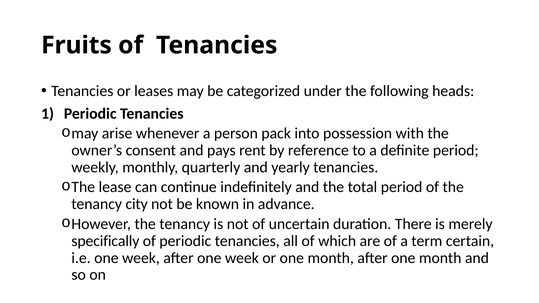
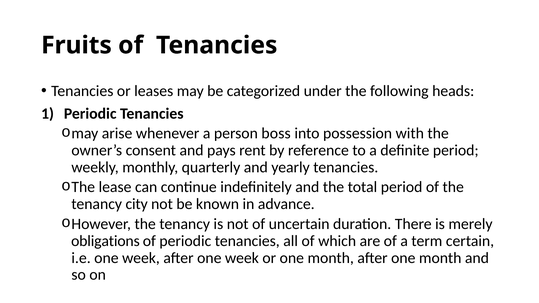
pack: pack -> boss (276, 134)
specifically: specifically -> obligations (105, 241)
